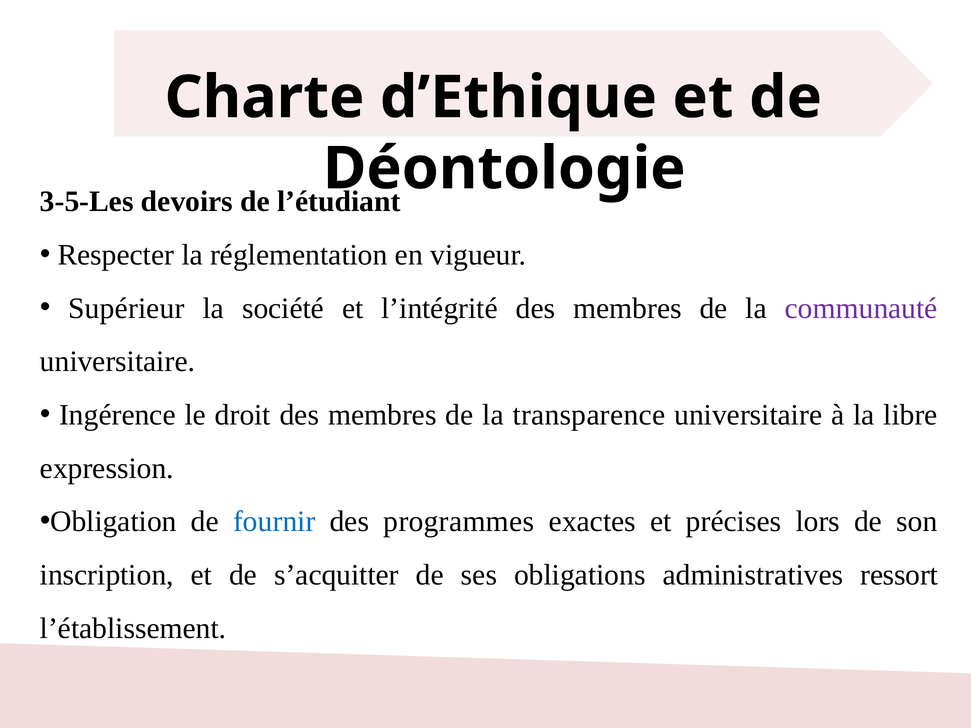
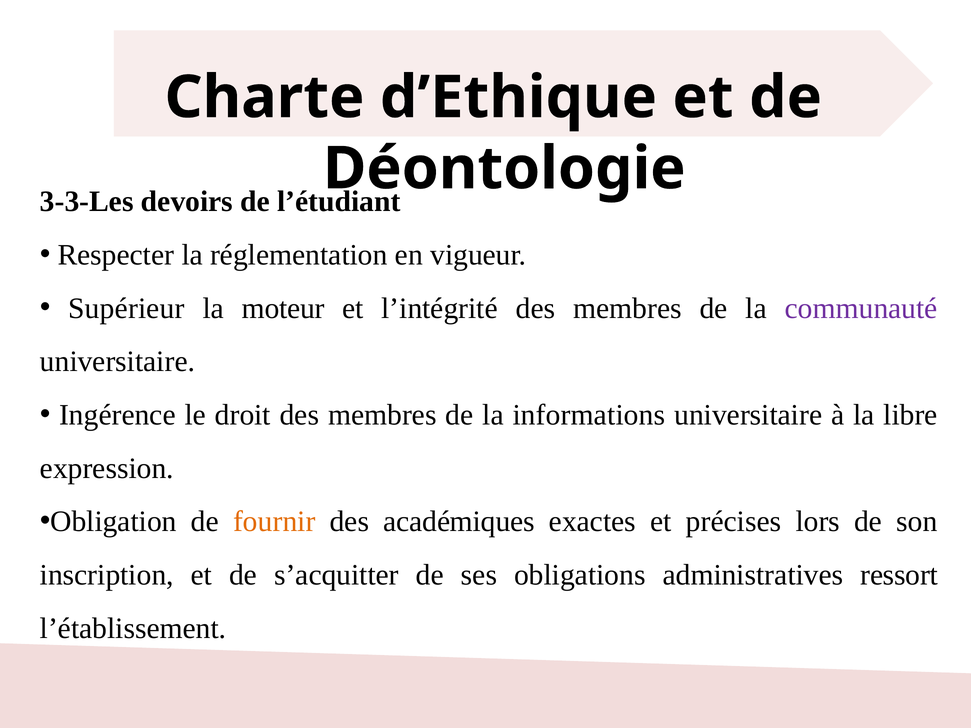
3-5-Les: 3-5-Les -> 3-3-Les (87, 202)
société: société -> moteur (283, 308)
transparence: transparence -> informations (589, 415)
fournir colour: blue -> orange (274, 522)
programmes: programmes -> académiques (459, 522)
